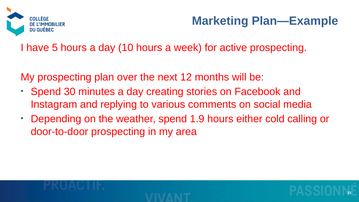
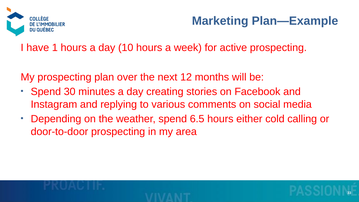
5: 5 -> 1 (55, 48)
1.9: 1.9 -> 6.5 (197, 119)
